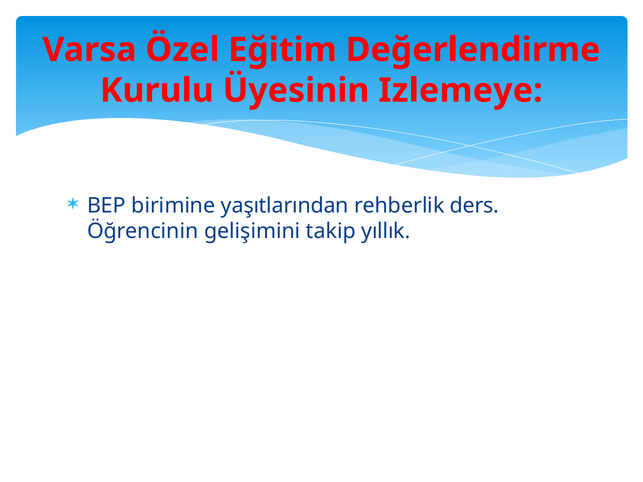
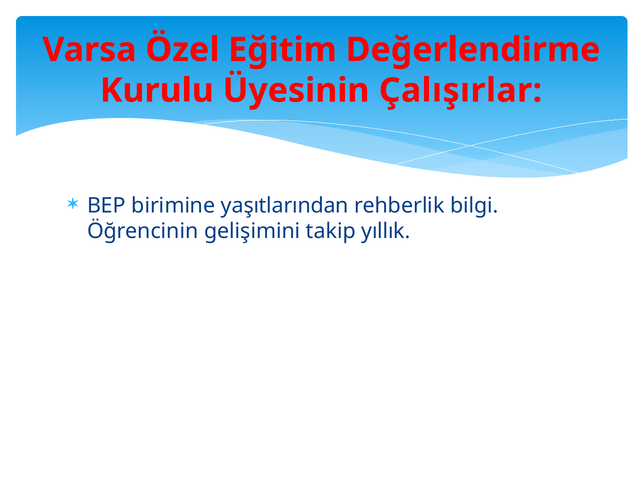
Izlemeye: Izlemeye -> Çalışırlar (460, 91)
ders: ders -> bilgi (474, 206)
